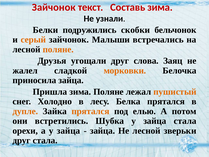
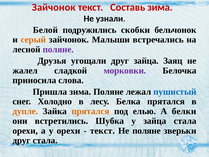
Белки: Белки -> Белой (45, 30)
поляне colour: orange -> purple (58, 49)
друг слова: слова -> зайца (146, 61)
морковки colour: orange -> purple (125, 70)
приносила зайца: зайца -> слова (71, 80)
пушистый colour: orange -> blue (175, 92)
потом: потом -> белки (184, 111)
а у зайца: зайца -> орехи (68, 131)
зайца: зайца -> текст (102, 131)
Не лесной: лесной -> поляне (147, 131)
